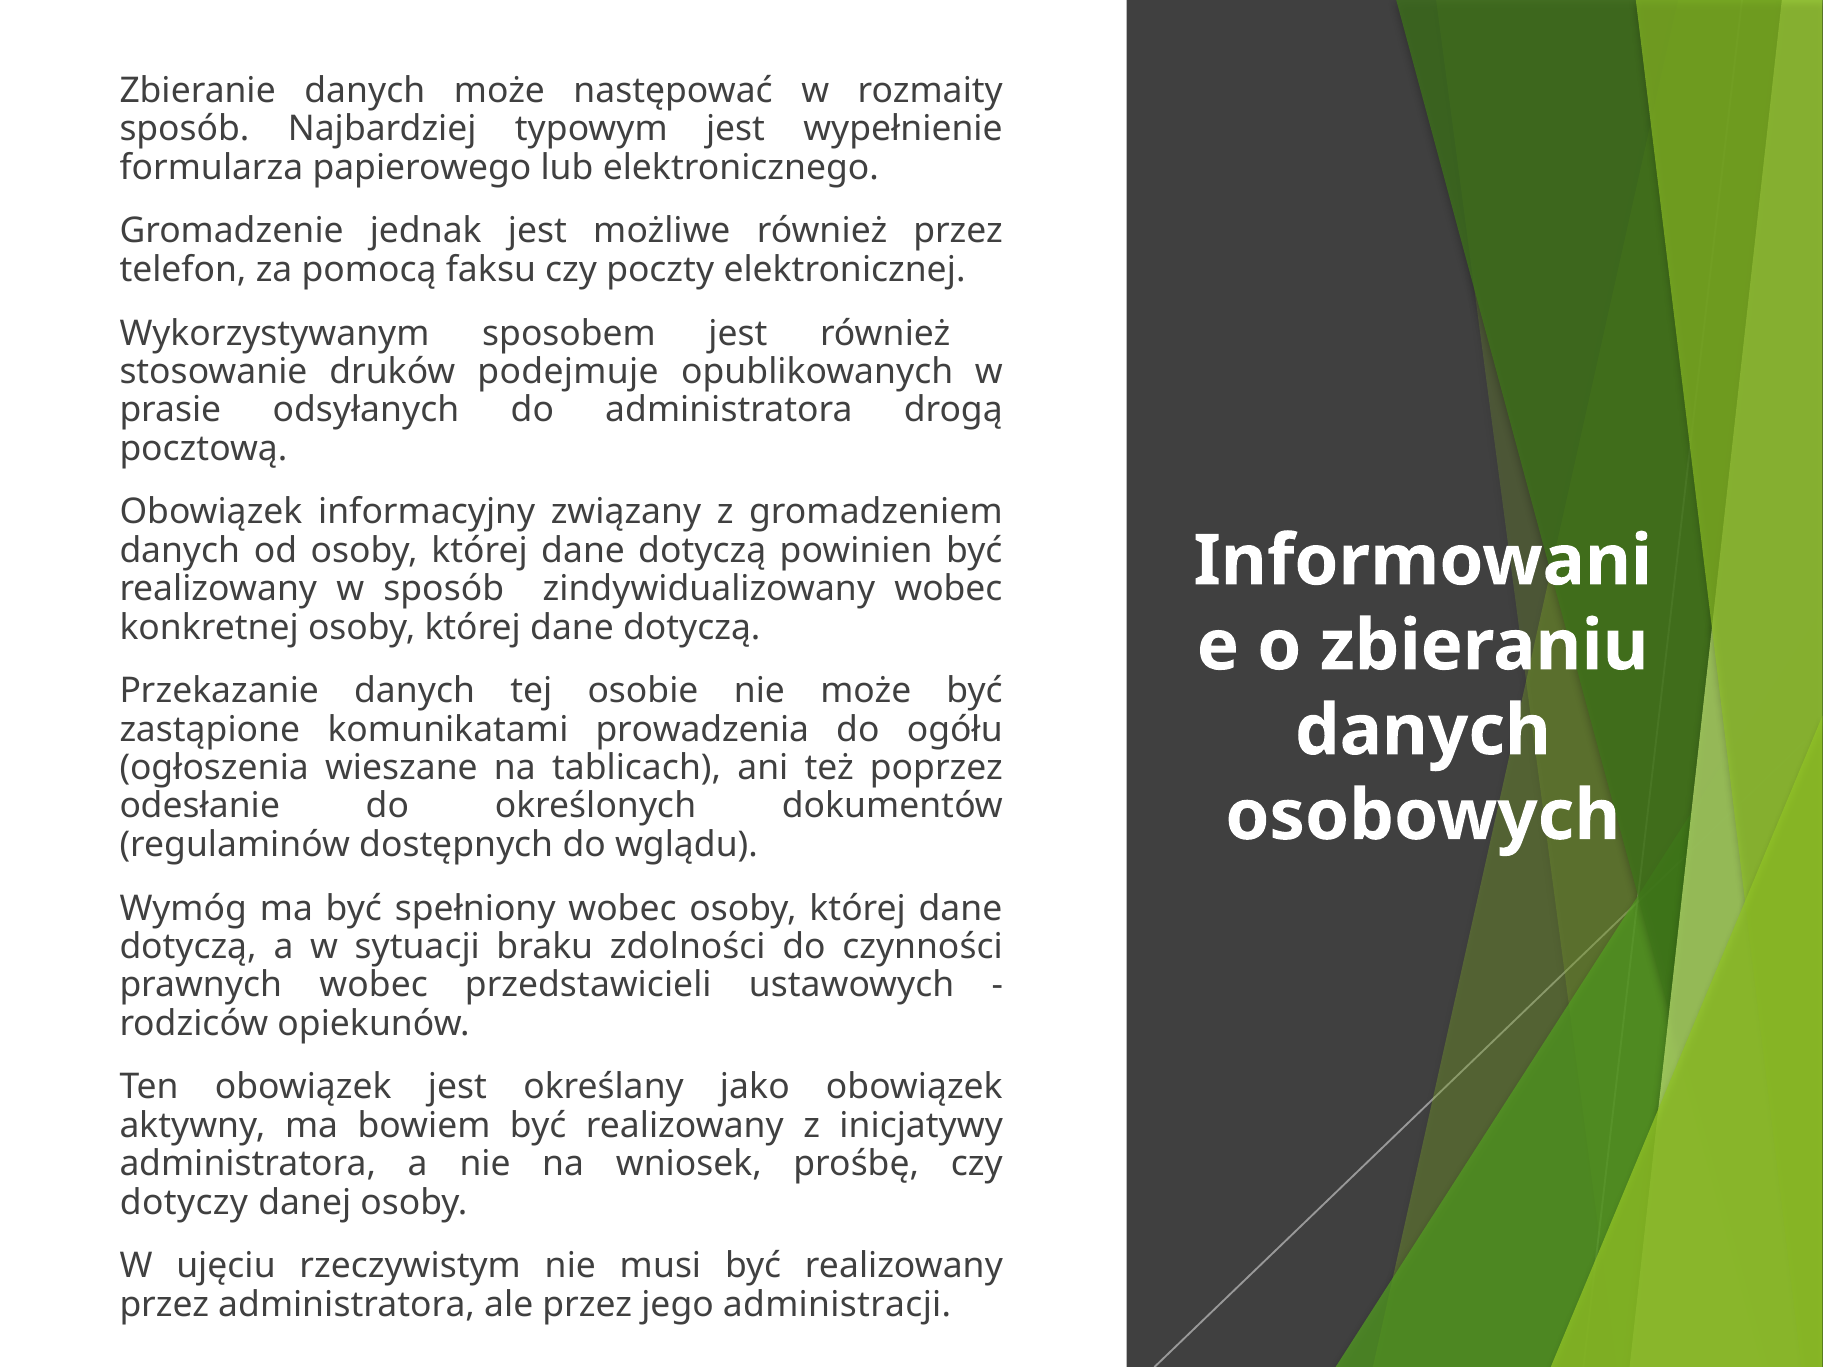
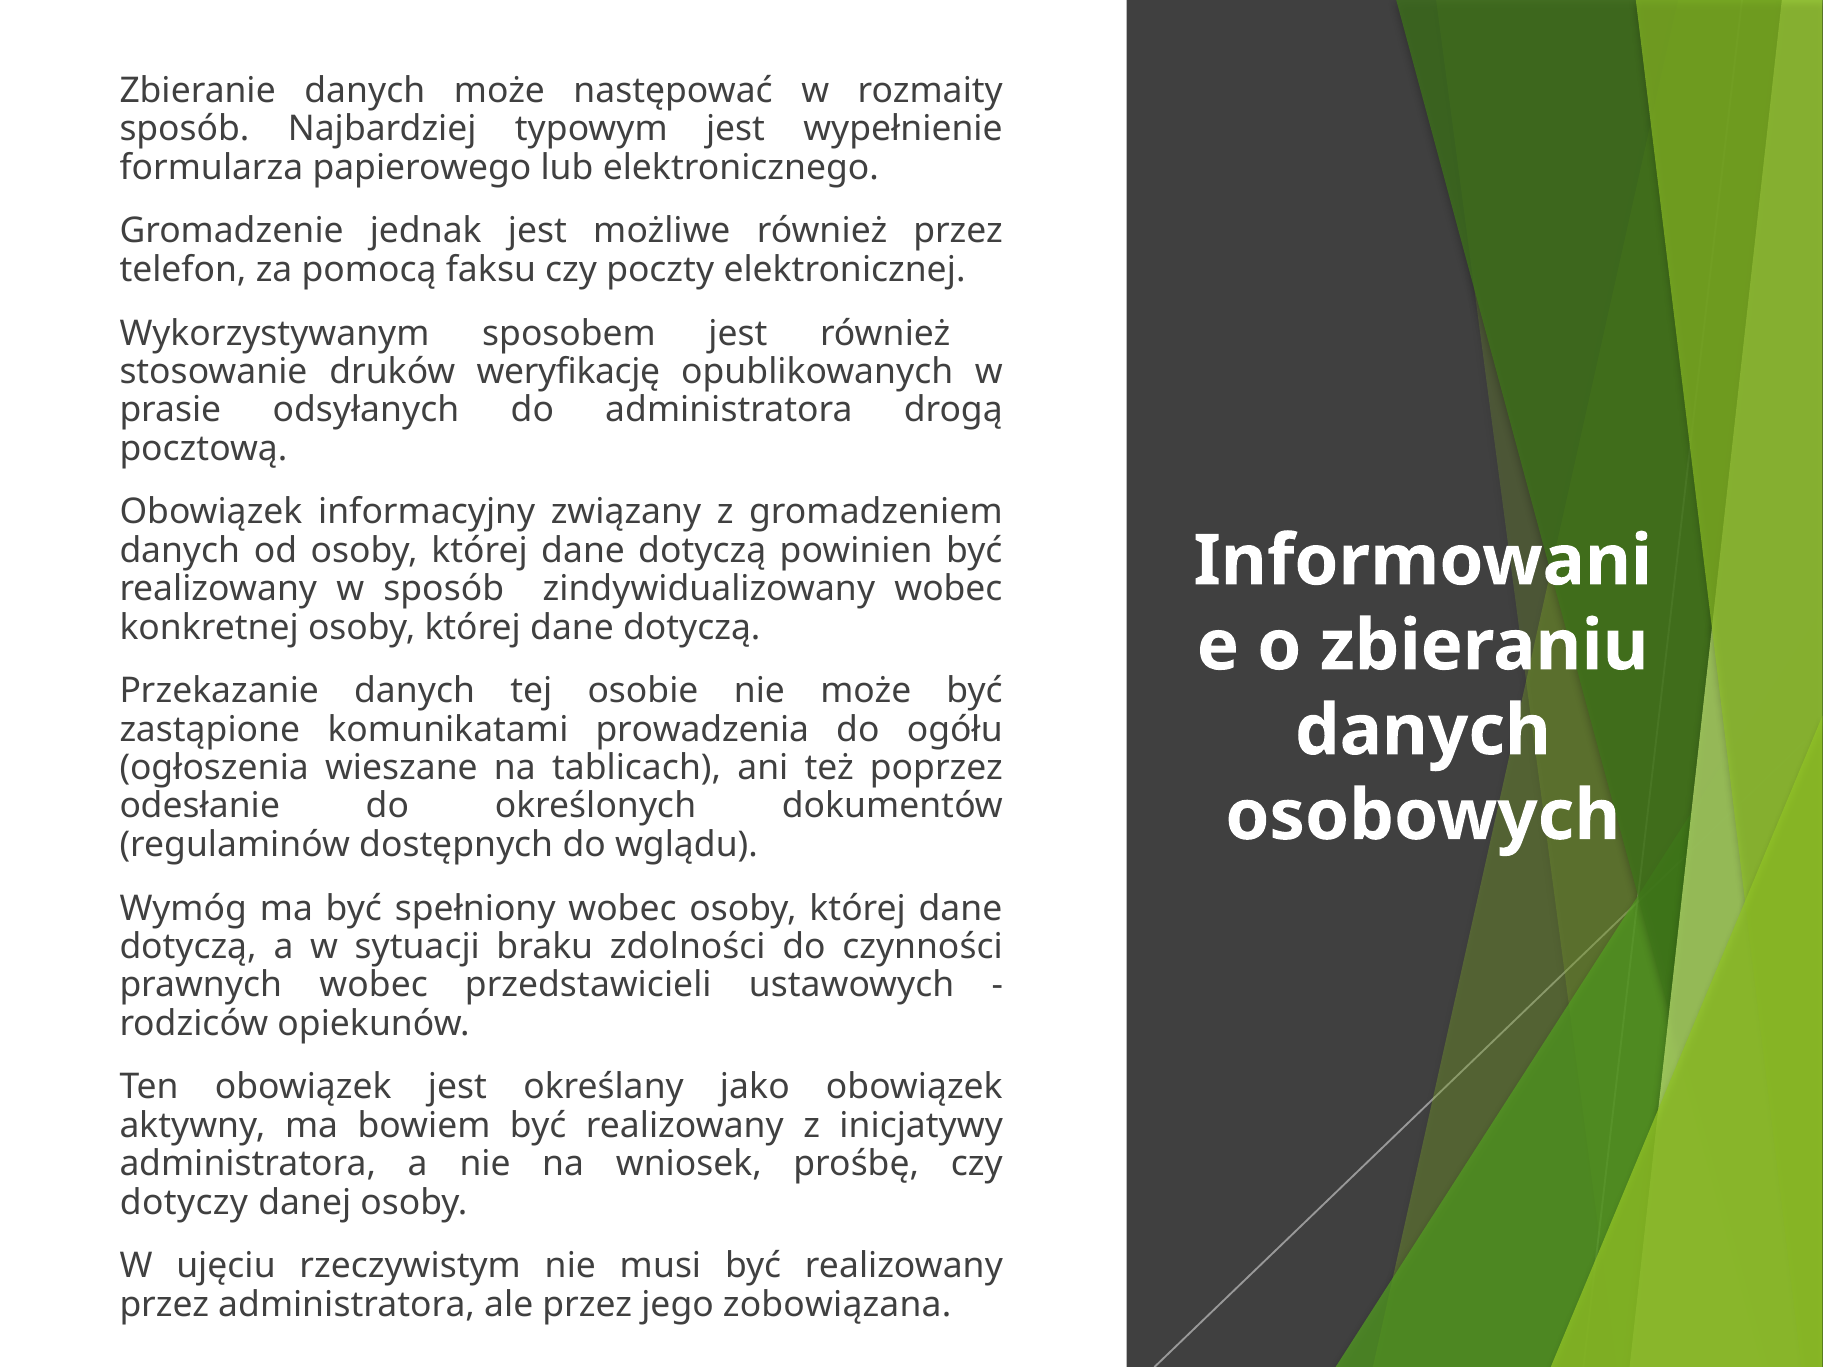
podejmuje: podejmuje -> weryfikację (568, 372)
administracji: administracji -> zobowiązana (837, 1305)
